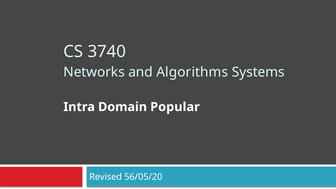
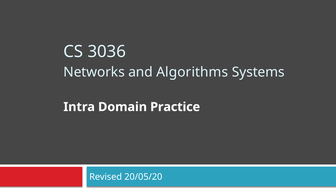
3740: 3740 -> 3036 (107, 52)
Popular: Popular -> Practice (175, 107)
56/05/20: 56/05/20 -> 20/05/20 (143, 177)
